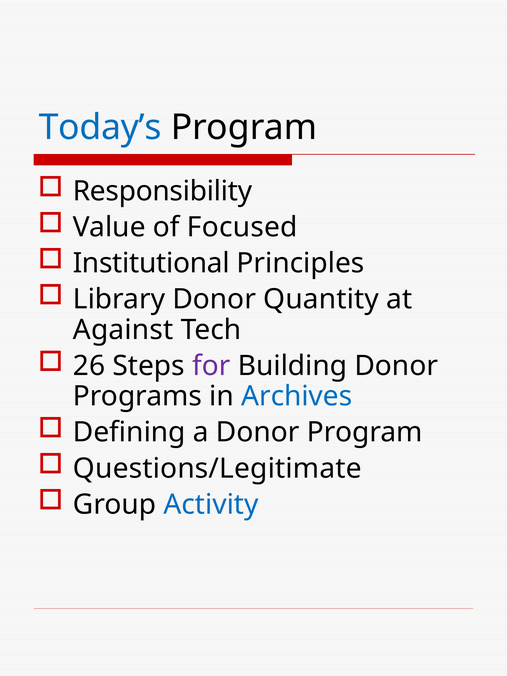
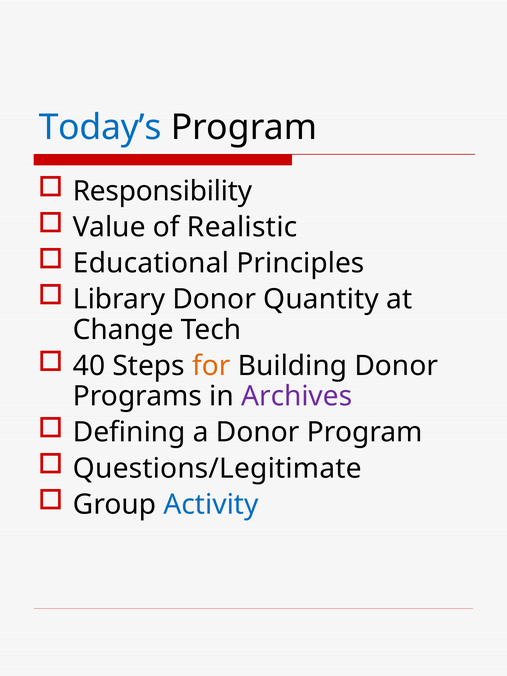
Focused: Focused -> Realistic (242, 227)
Institutional: Institutional -> Educational (151, 263)
Against: Against -> Change (123, 330)
26: 26 -> 40 (89, 366)
for colour: purple -> orange (211, 366)
Archives colour: blue -> purple (297, 396)
